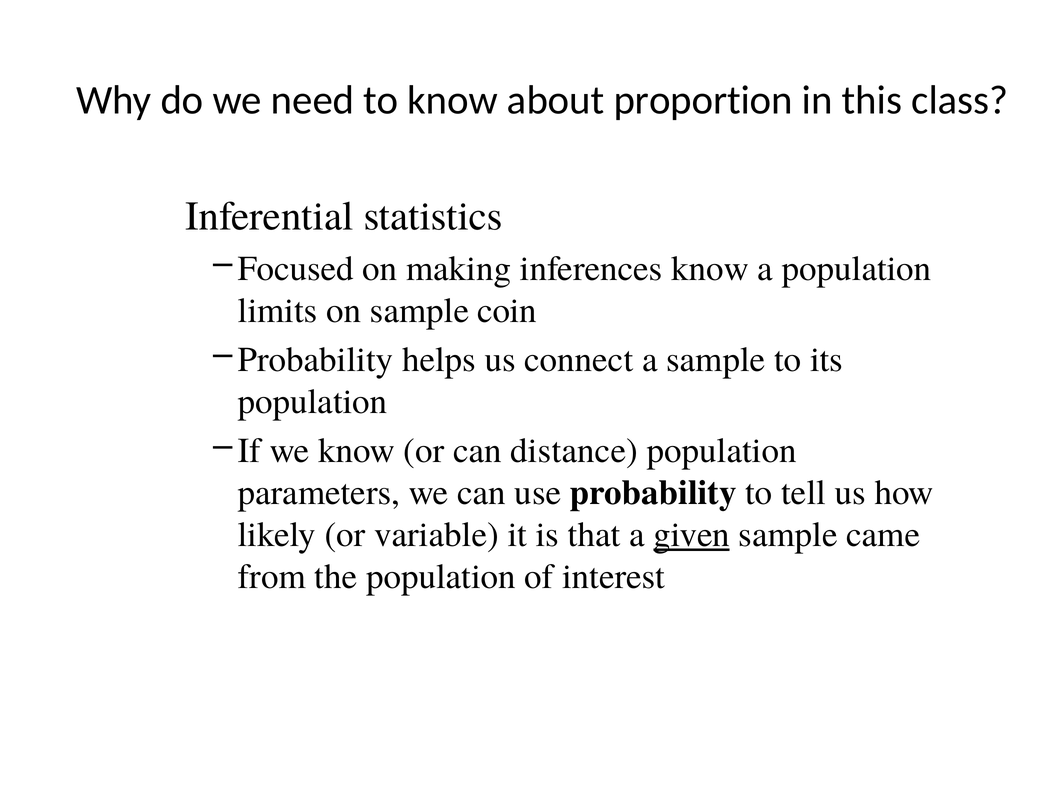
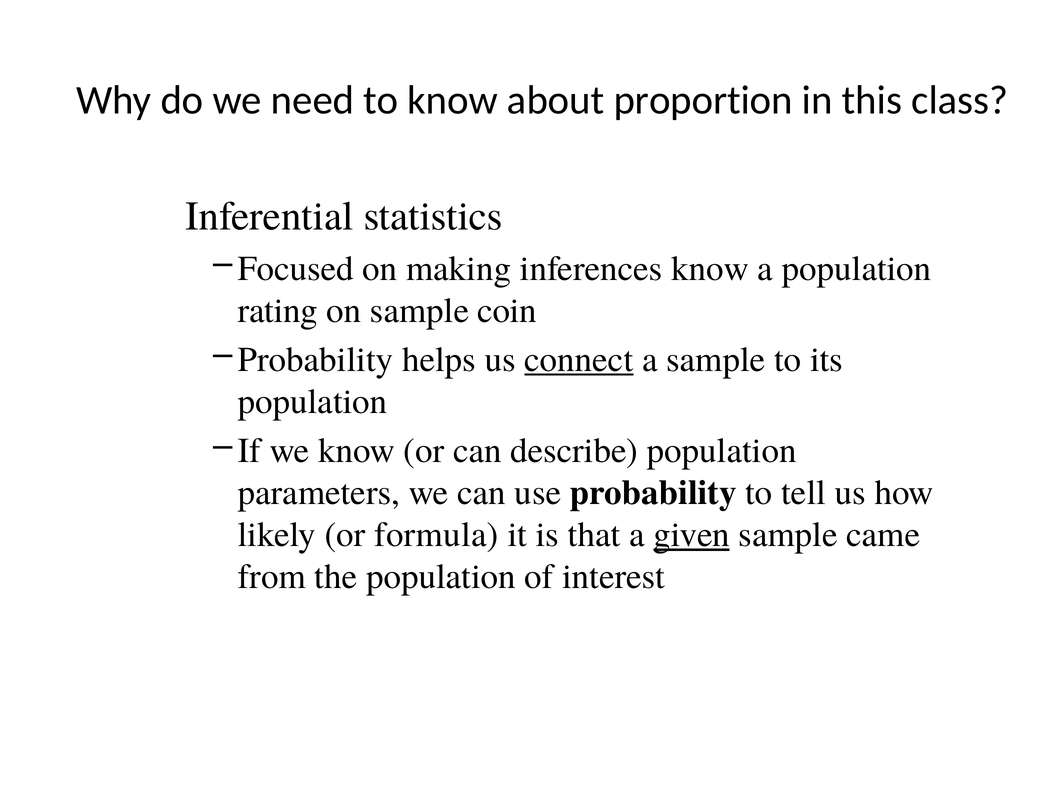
limits: limits -> rating (278, 310)
connect underline: none -> present (579, 359)
distance: distance -> describe (574, 450)
variable: variable -> formula (436, 534)
